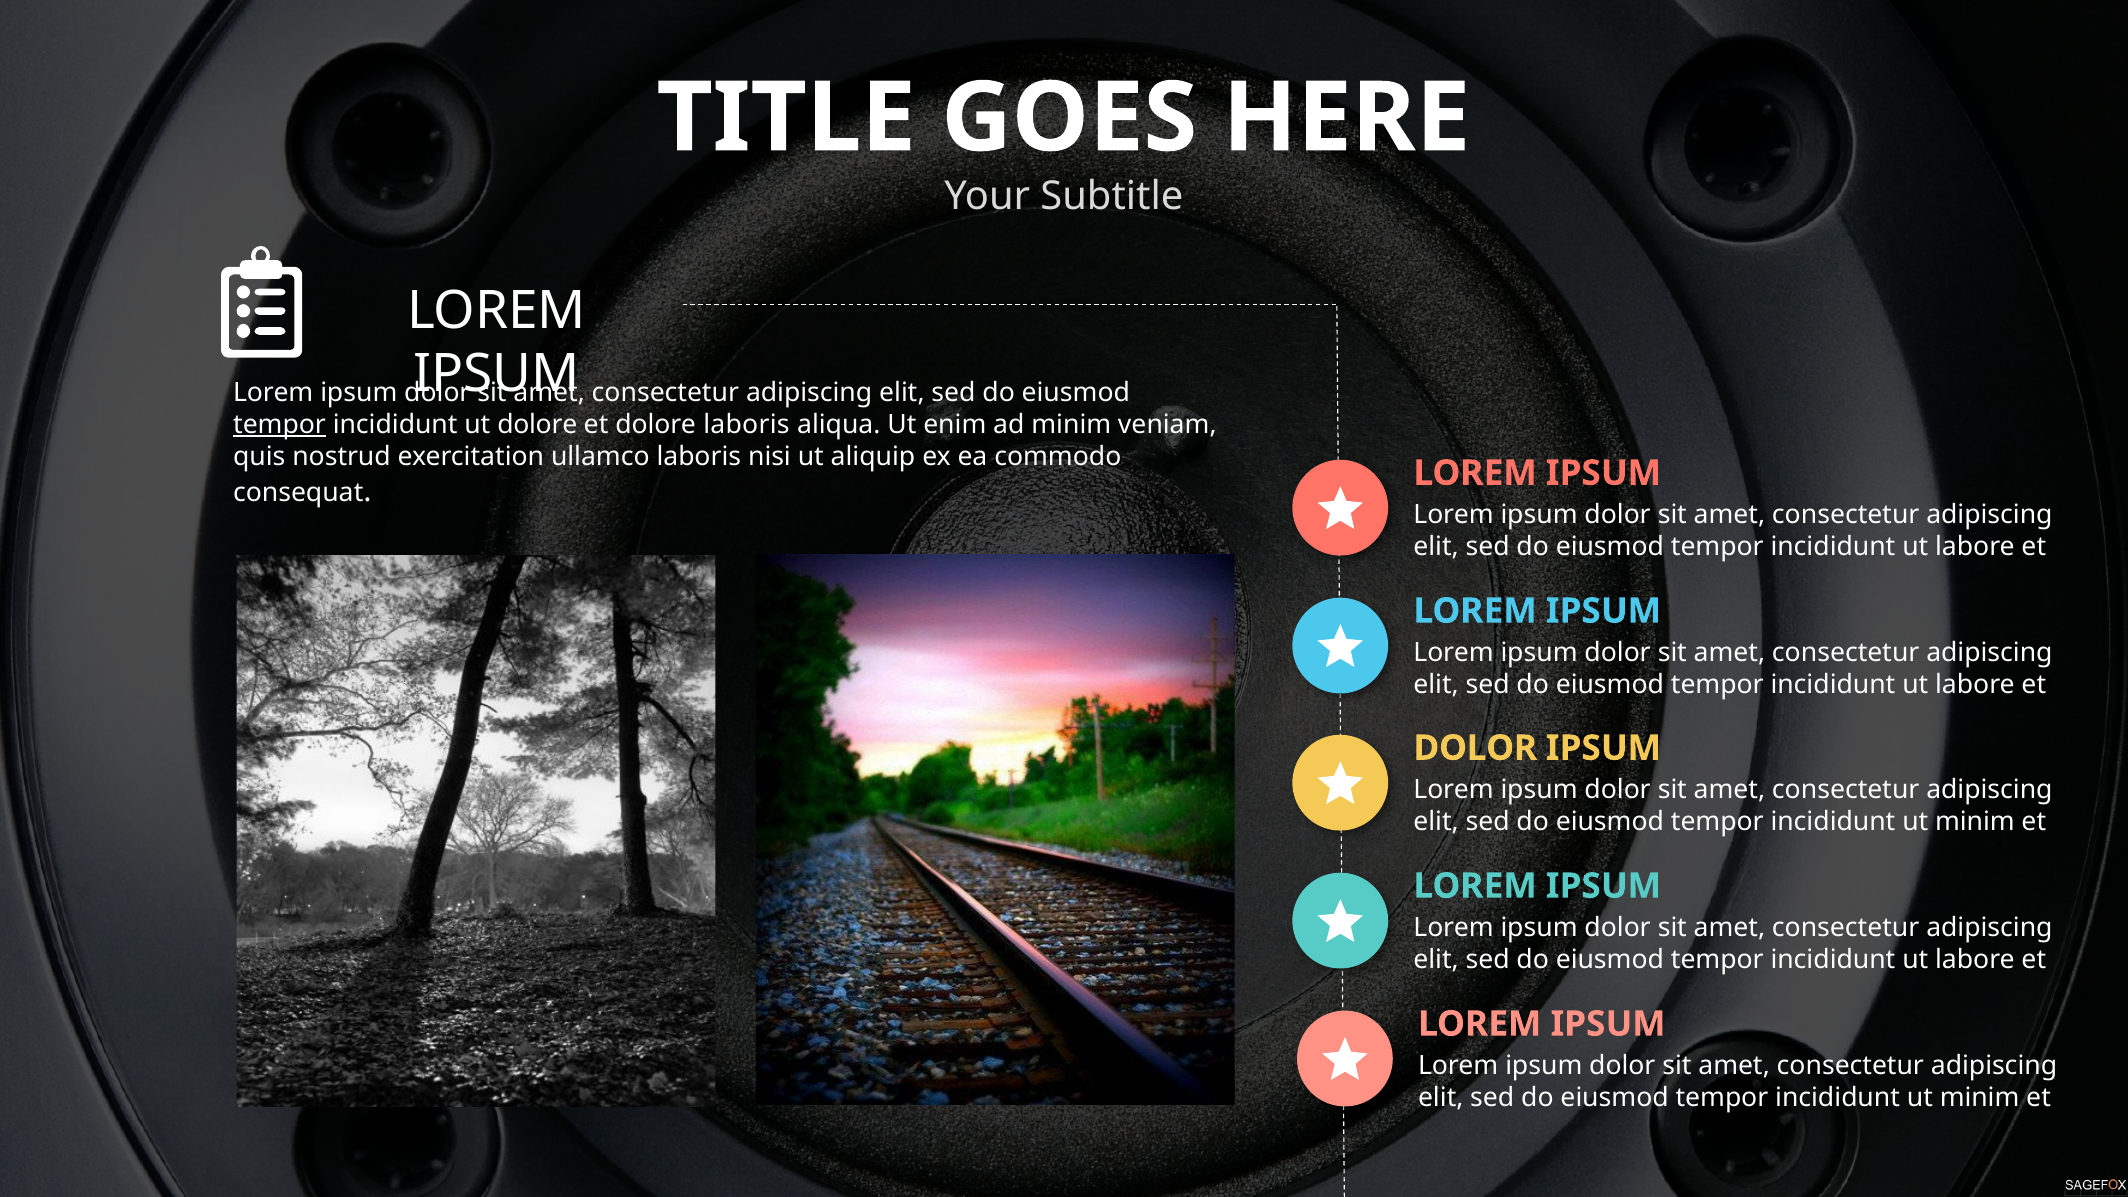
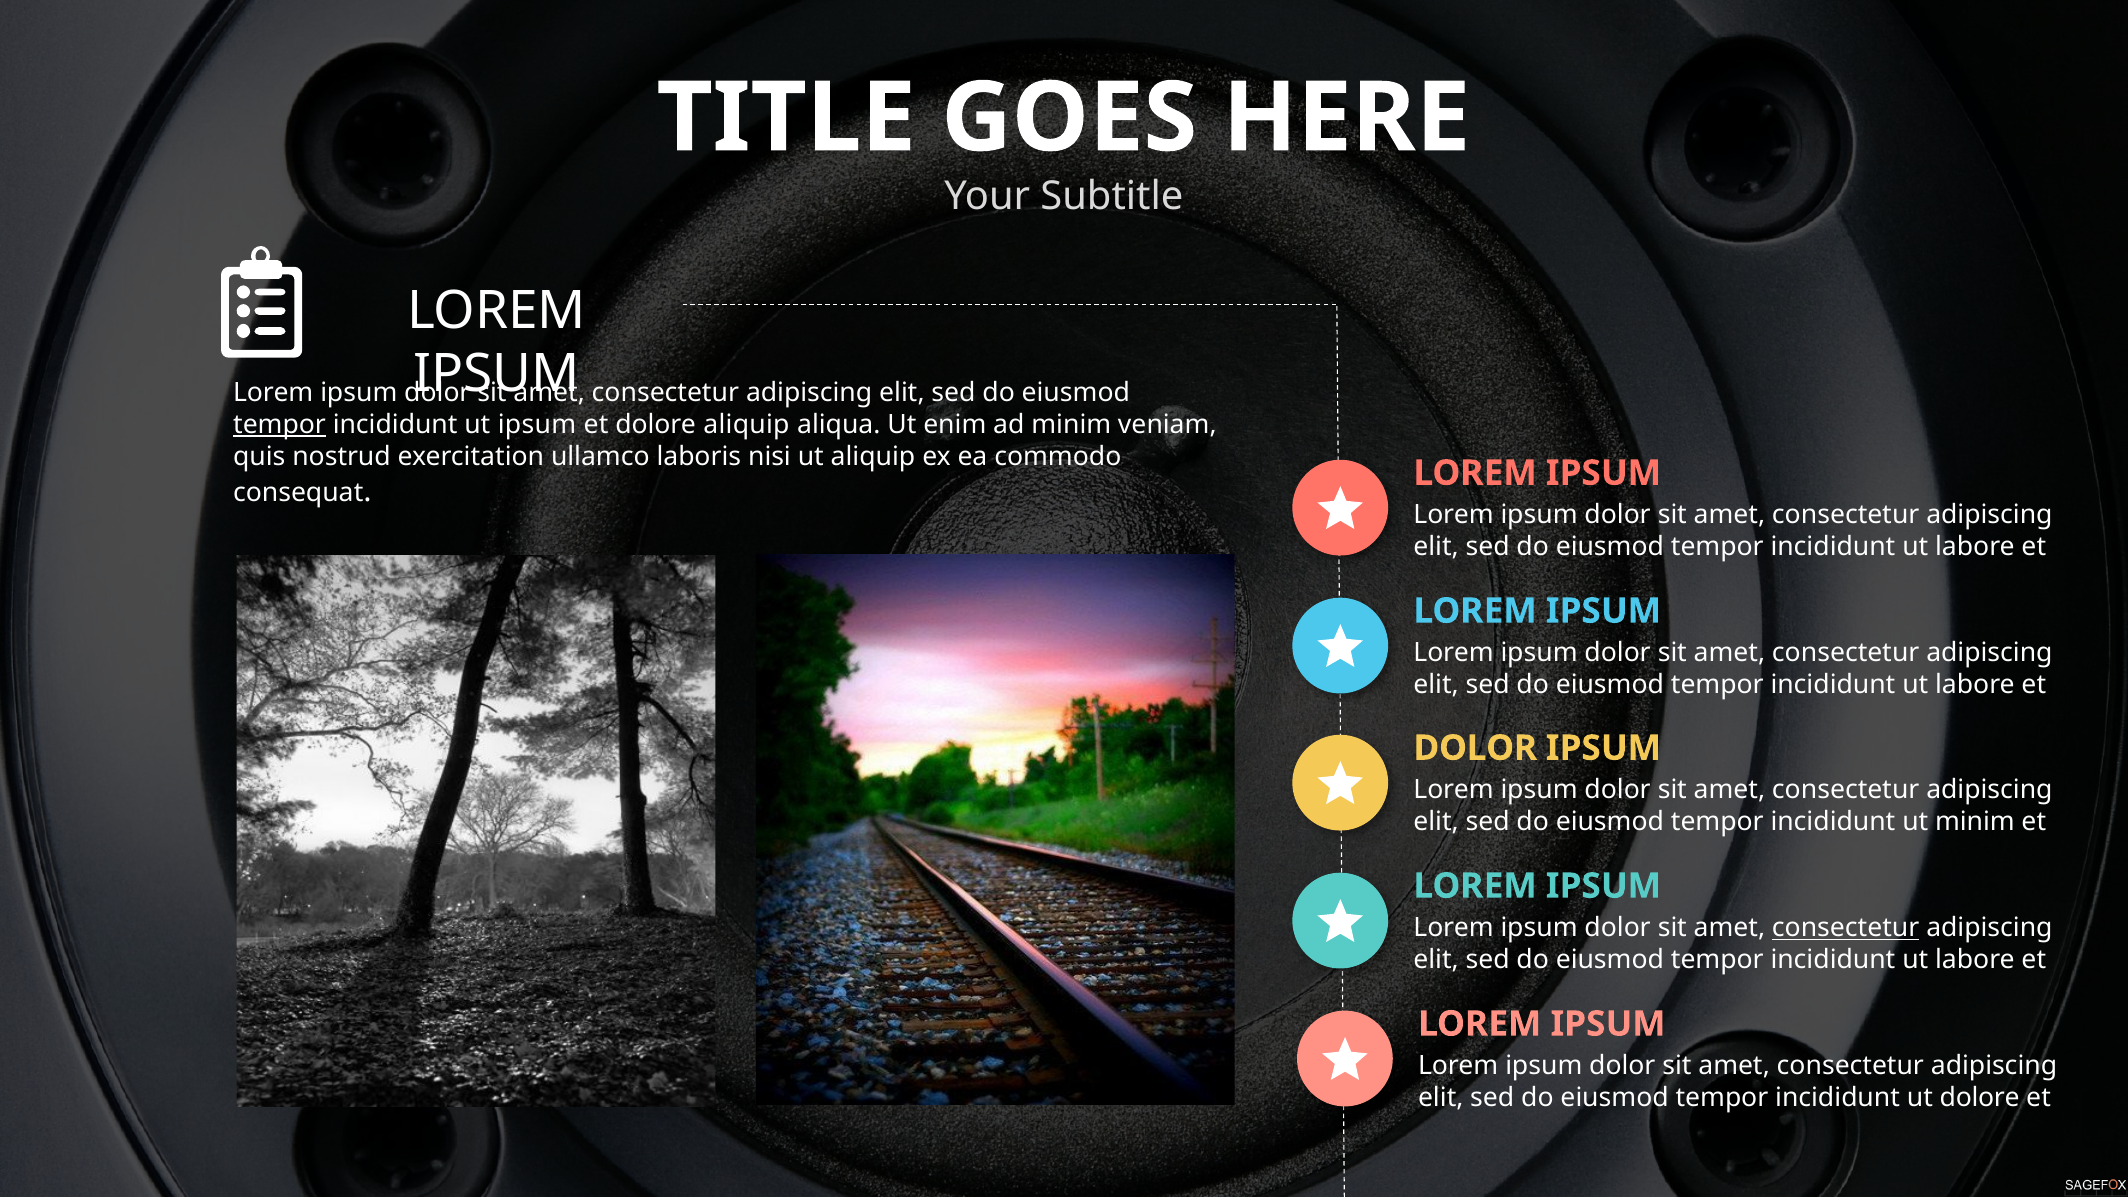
ut dolore: dolore -> ipsum (537, 425)
dolore laboris: laboris -> aliquip (746, 425)
consectetur underline: none -> present (1846, 928)
minim: minim -> dolore (1980, 1098)
